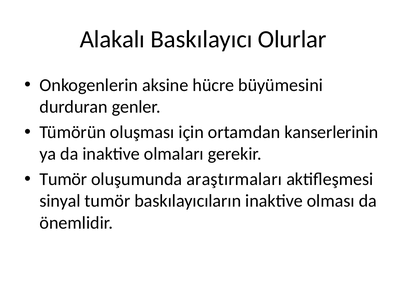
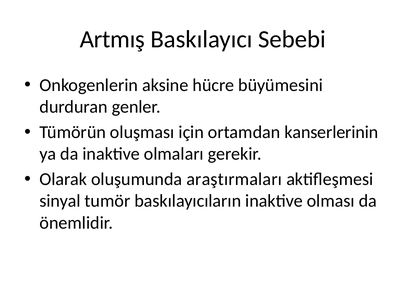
Alakalı: Alakalı -> Artmış (112, 39)
Olurlar: Olurlar -> Sebebi (292, 39)
Tumör: Tumör -> Olarak (63, 179)
